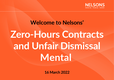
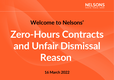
Mental: Mental -> Reason (56, 58)
